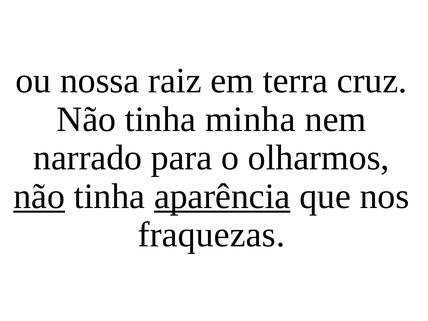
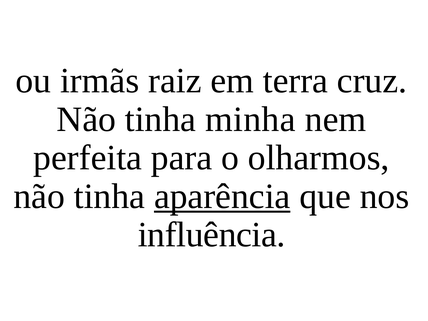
nossa: nossa -> irmãs (100, 81)
narrado: narrado -> perfeita (88, 158)
não underline: present -> none (39, 196)
fraquezas: fraquezas -> influência (212, 235)
